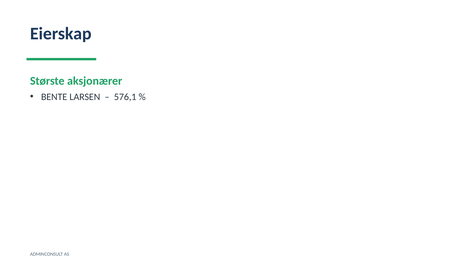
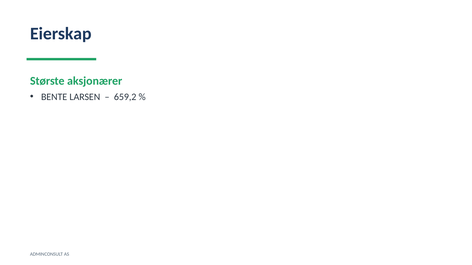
576,1: 576,1 -> 659,2 (125, 97)
